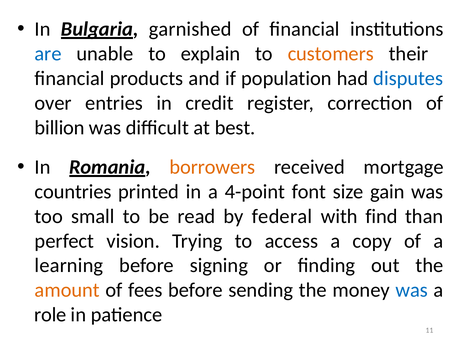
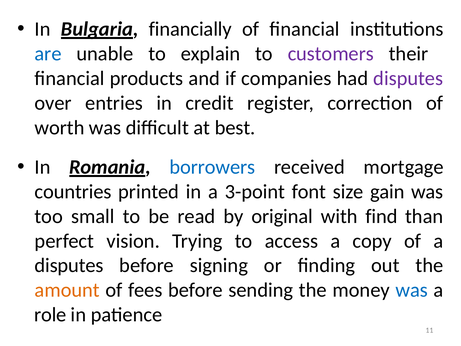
garnished: garnished -> financially (190, 29)
customers colour: orange -> purple (331, 54)
population: population -> companies (286, 78)
disputes colour: blue -> purple (408, 78)
billion: billion -> worth (60, 128)
borrowers colour: orange -> blue (212, 167)
4-point: 4-point -> 3-point (255, 192)
federal: federal -> original (282, 216)
learning: learning -> disputes (69, 265)
